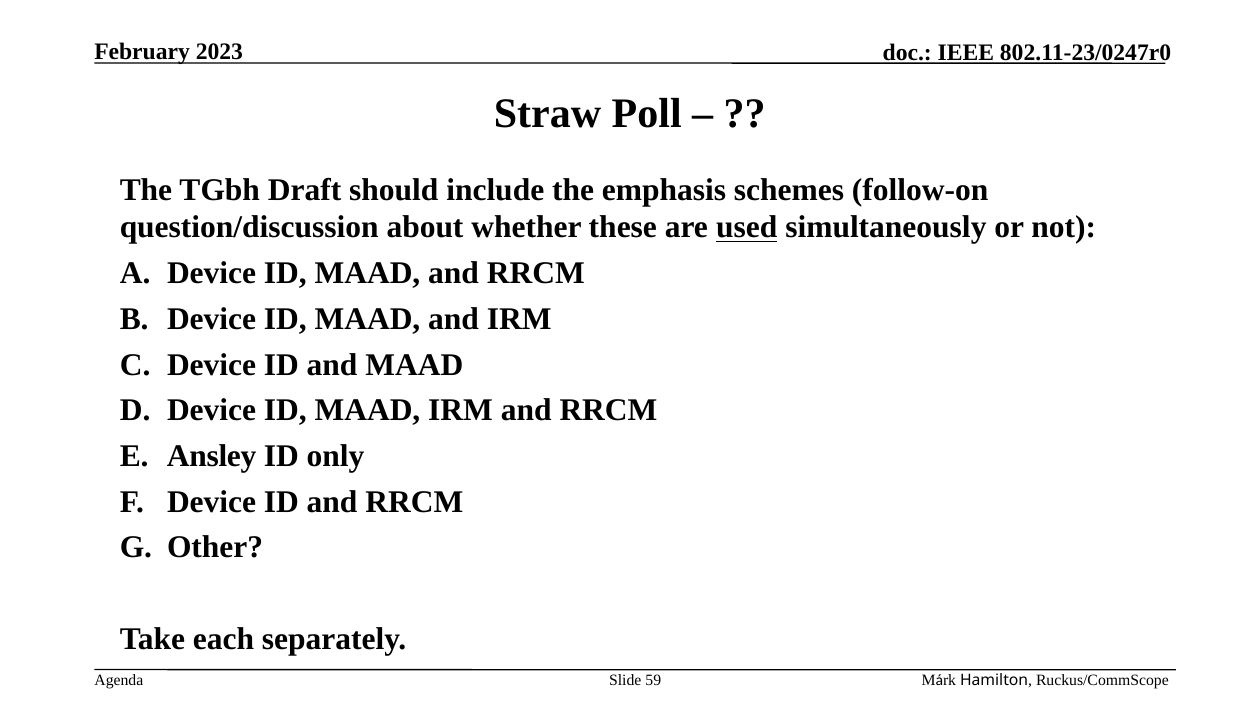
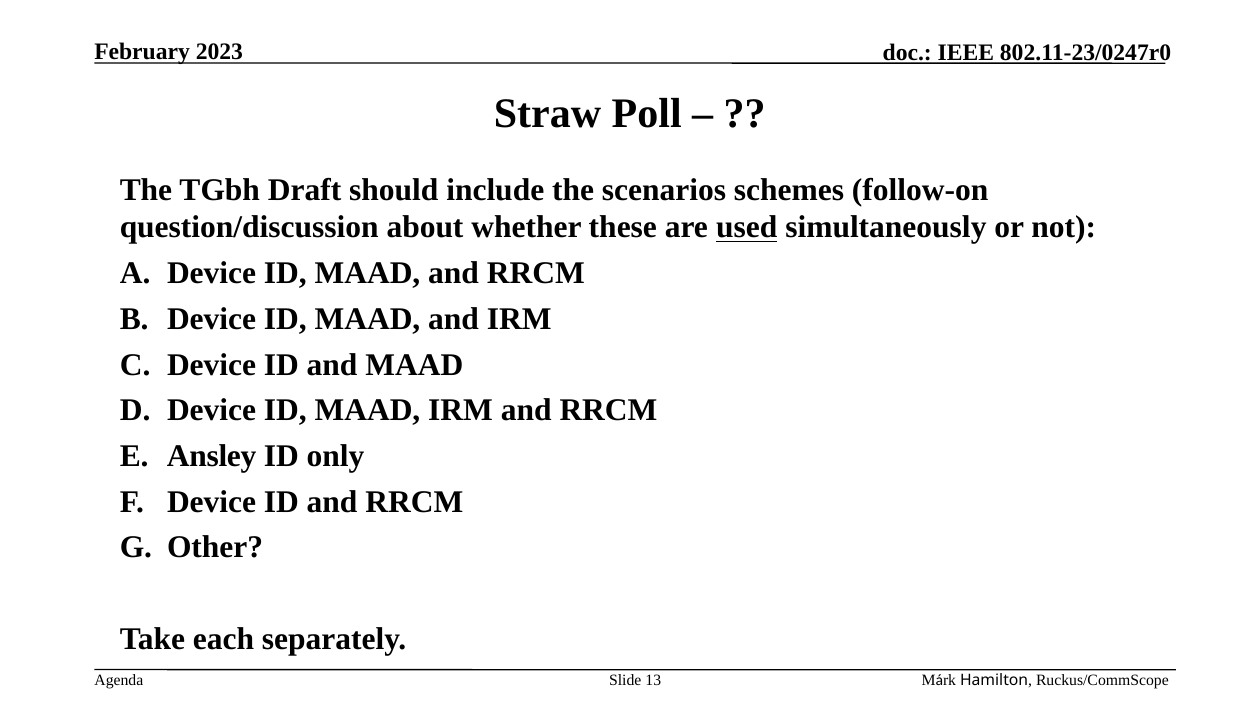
emphasis: emphasis -> scenarios (664, 190)
59: 59 -> 13 (653, 680)
